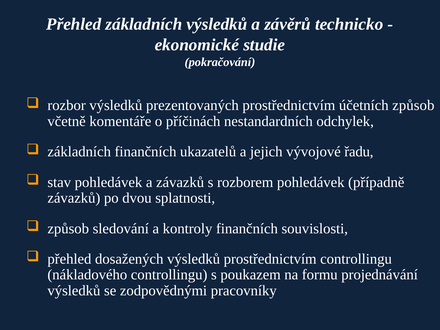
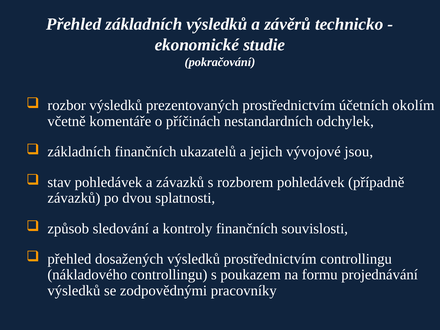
účetních způsob: způsob -> okolím (413, 105)
řadu: řadu -> jsou (359, 152)
